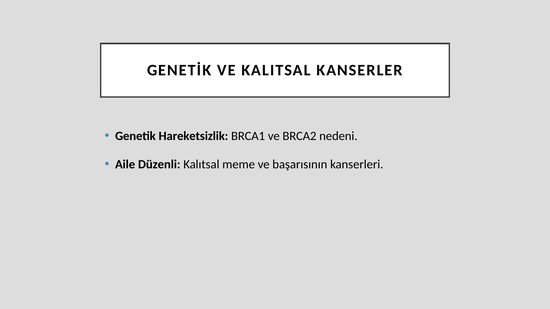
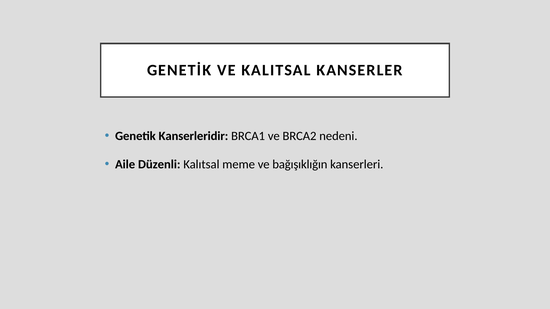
Hareketsizlik: Hareketsizlik -> Kanserleridir (193, 136)
başarısının: başarısının -> bağışıklığın (300, 165)
